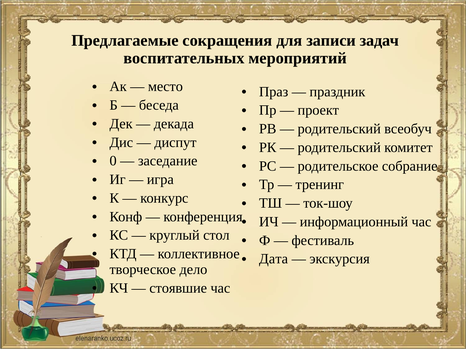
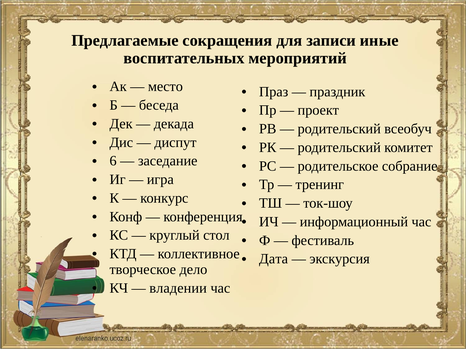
задач: задач -> иные (379, 40)
0: 0 -> 6 (113, 161)
стоявшие: стоявшие -> владении (178, 289)
